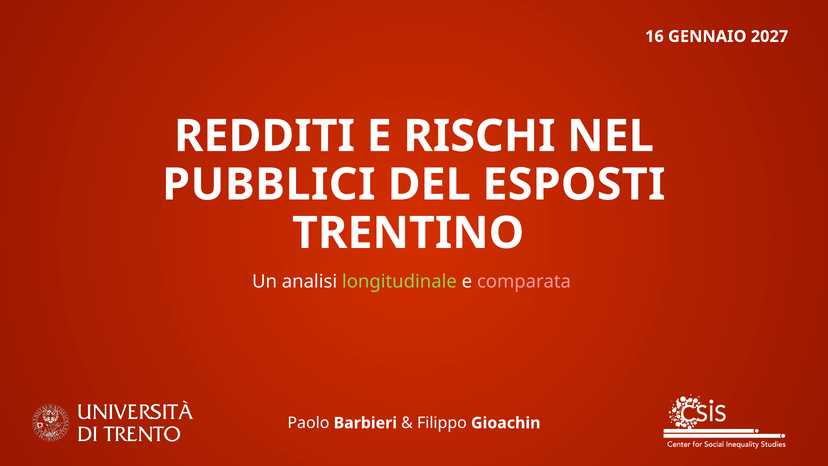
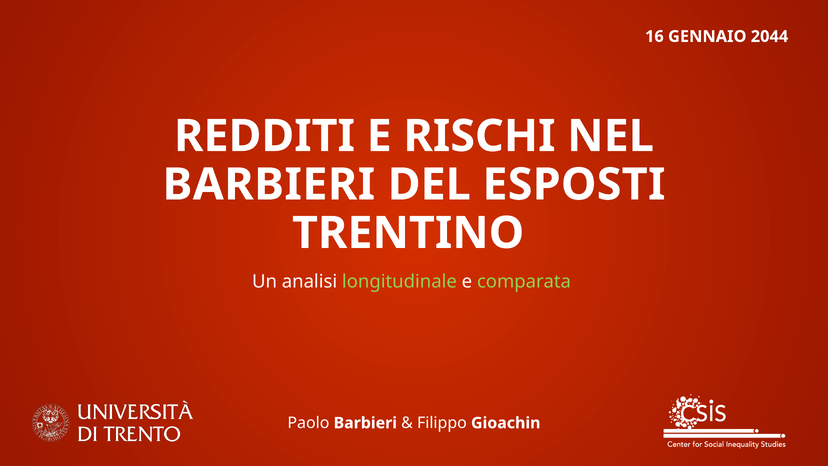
2027: 2027 -> 2044 (769, 36)
PUBBLICI: PUBBLICI -> BARBIERI (269, 185)
comparata colour: pink -> light green (524, 282)
